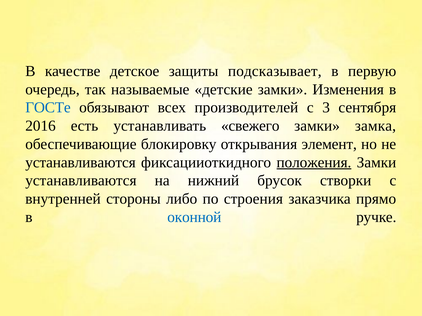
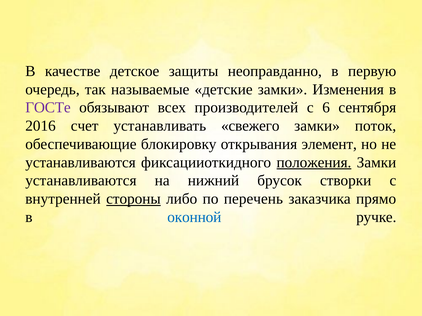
подсказывает: подсказывает -> неоправданно (275, 71)
ГОСТе colour: blue -> purple (48, 108)
3: 3 -> 6 (326, 108)
есть: есть -> счет (85, 126)
замка: замка -> поток (376, 126)
стороны underline: none -> present (133, 199)
строения: строения -> перечень (253, 199)
